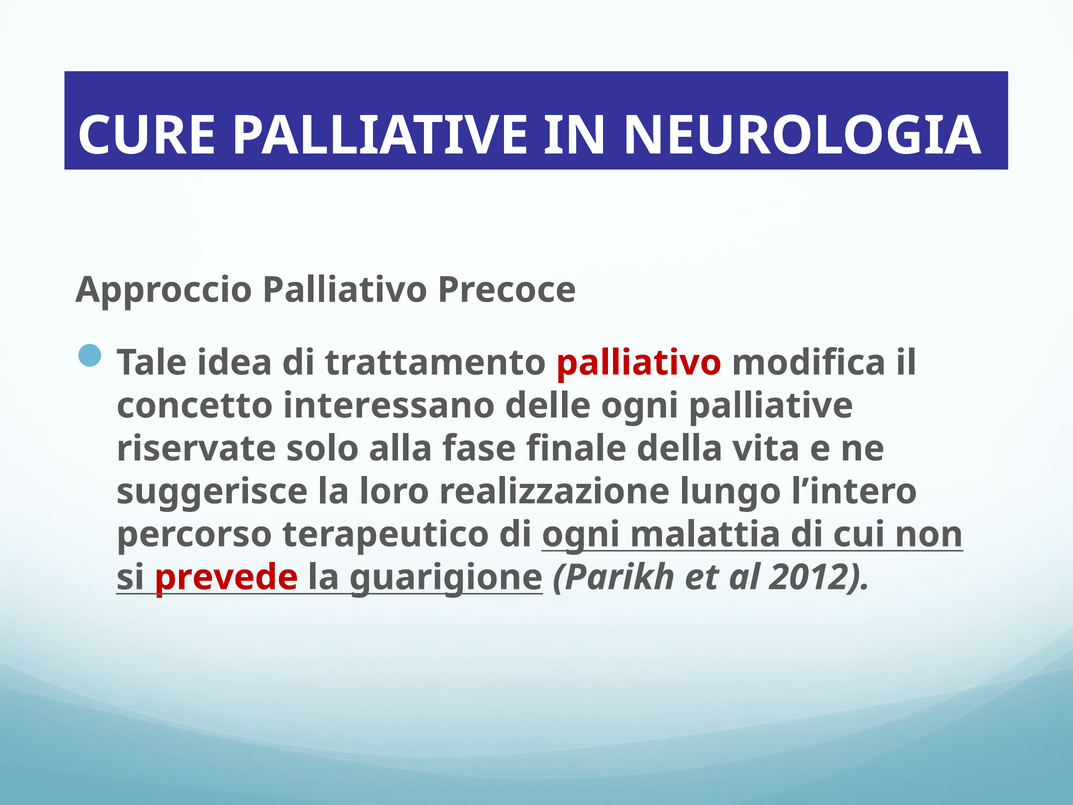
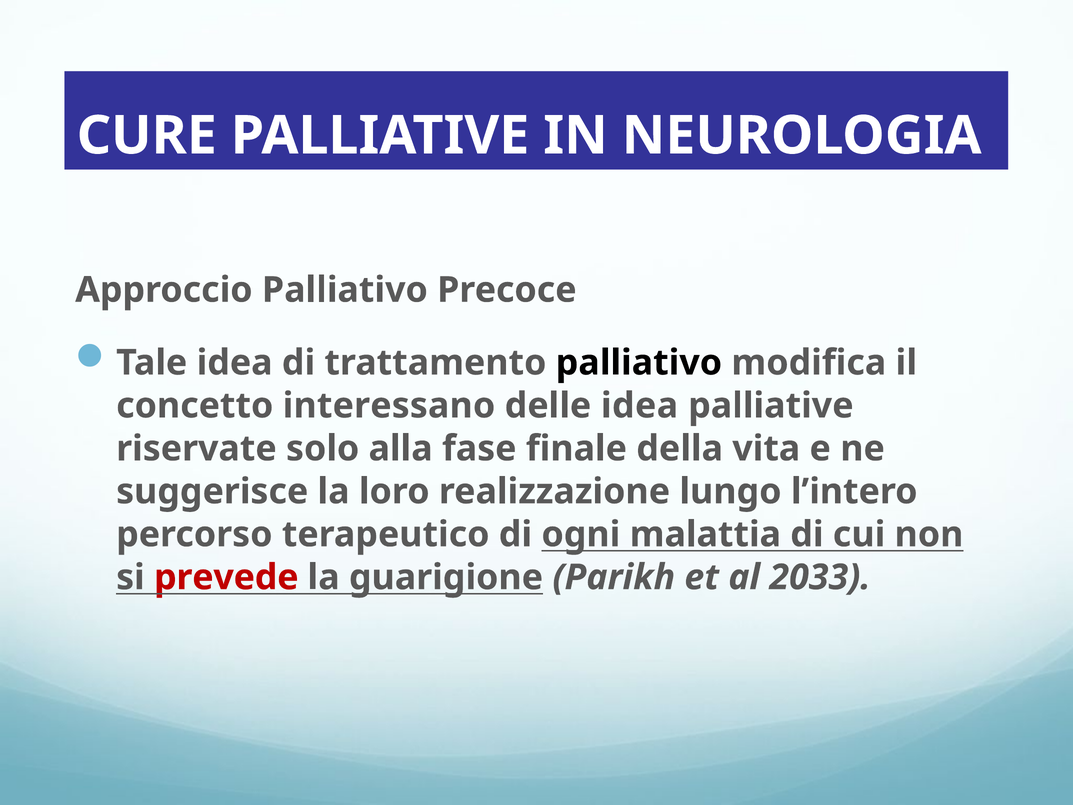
palliativo colour: red -> black (639, 363)
delle ogni: ogni -> idea (640, 406)
2012: 2012 -> 2033 (820, 577)
